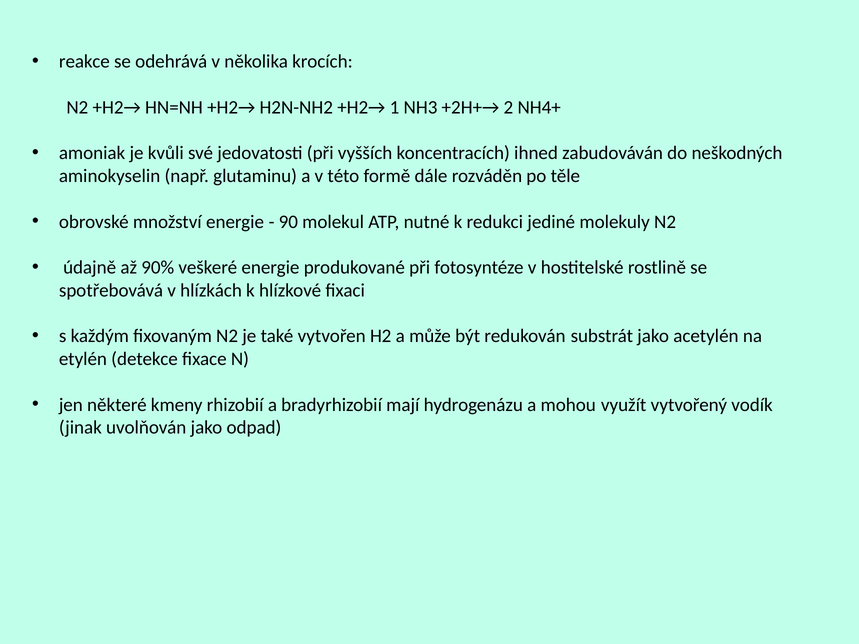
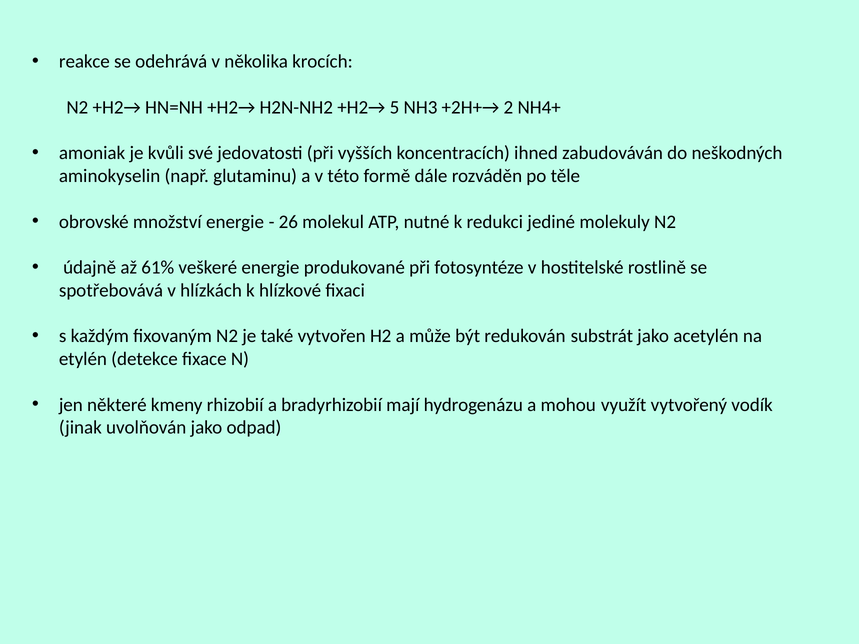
1: 1 -> 5 (395, 107)
90: 90 -> 26 (288, 222)
90%: 90% -> 61% (158, 268)
